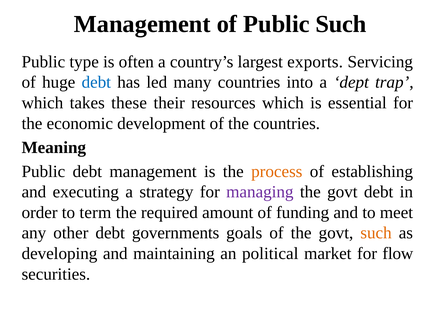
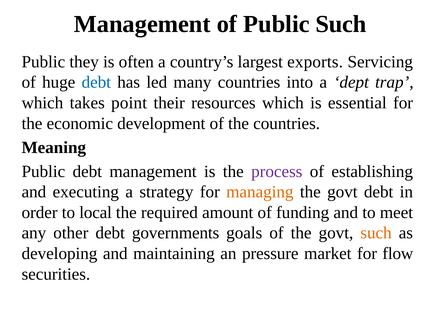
type: type -> they (84, 62)
these: these -> point (129, 103)
process colour: orange -> purple (277, 171)
managing colour: purple -> orange (260, 192)
term: term -> local (96, 212)
political: political -> pressure (270, 254)
